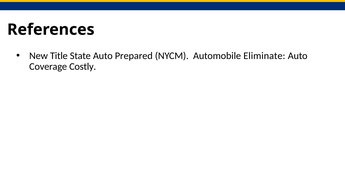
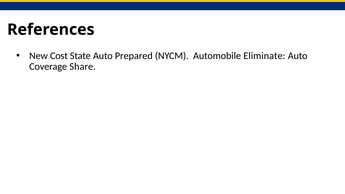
Title: Title -> Cost (59, 56)
Costly: Costly -> Share (83, 67)
